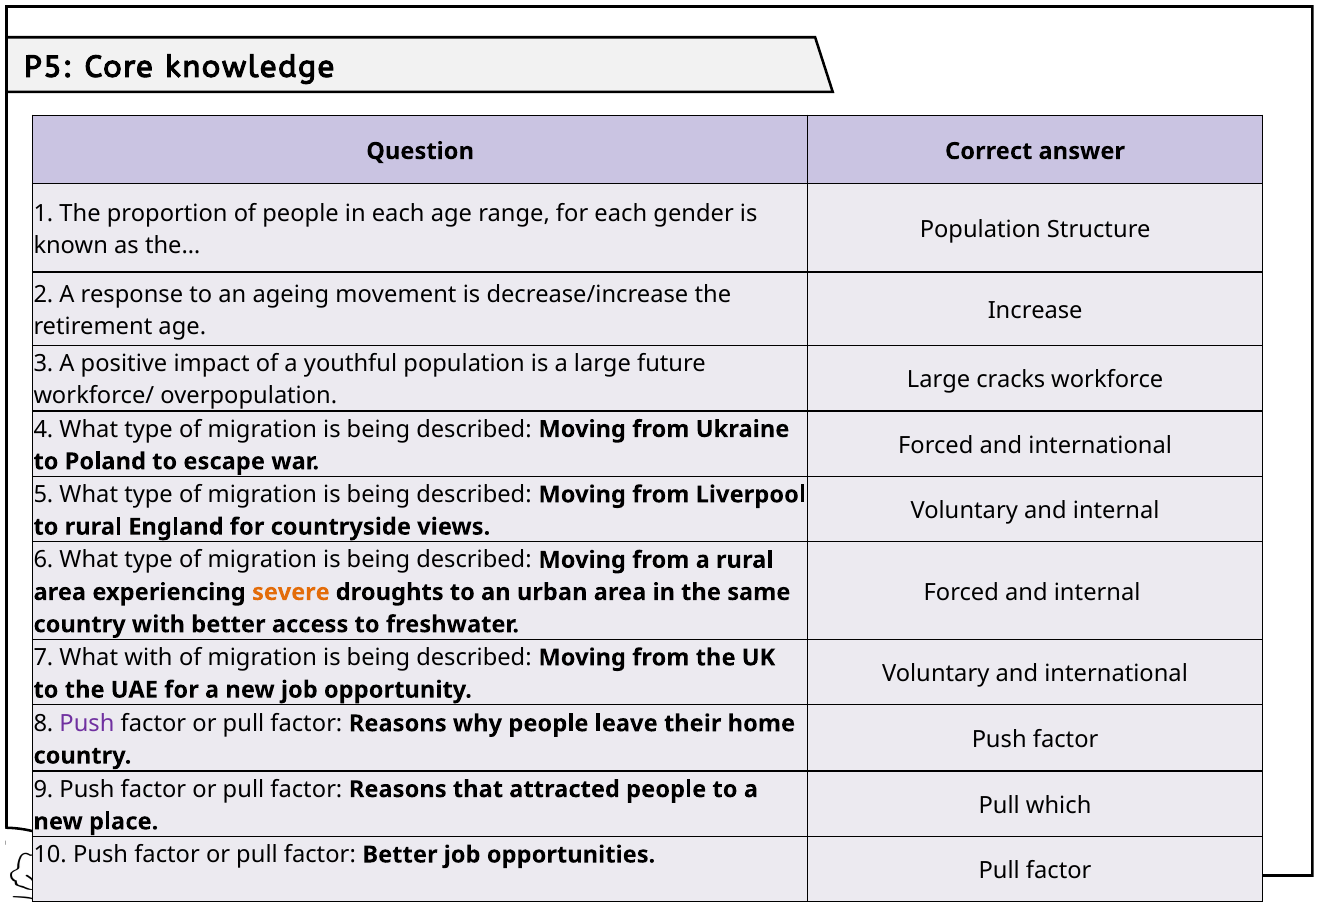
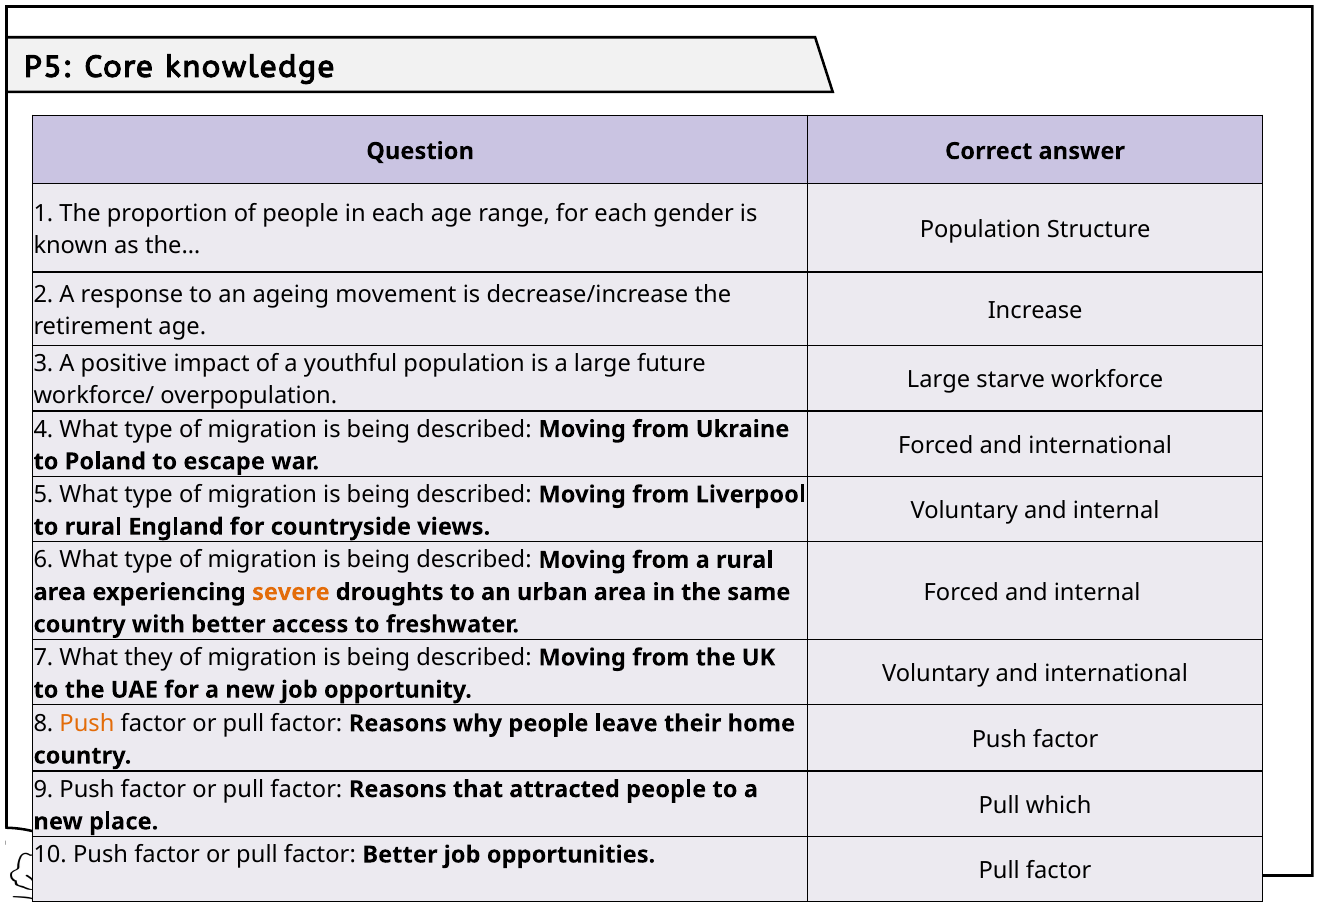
cracks: cracks -> starve (1011, 380)
What with: with -> they (149, 658)
Push colour: purple -> orange (87, 724)
